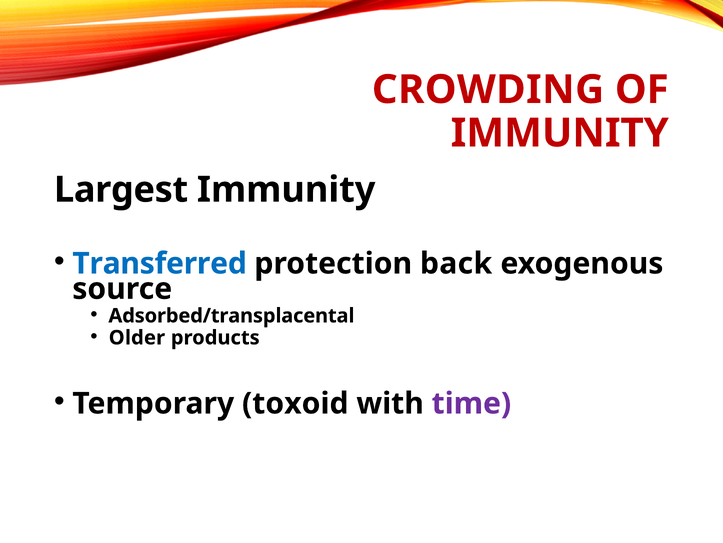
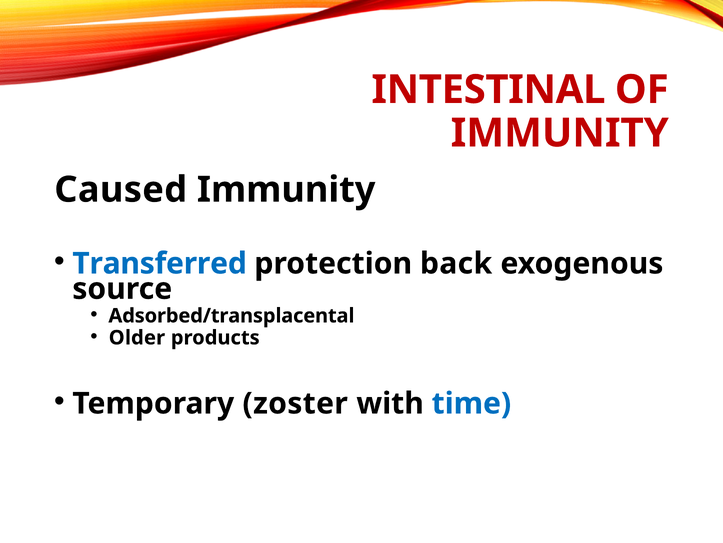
CROWDING: CROWDING -> INTESTINAL (488, 90)
Largest: Largest -> Caused (121, 189)
toxoid: toxoid -> zoster (295, 403)
time colour: purple -> blue (471, 403)
